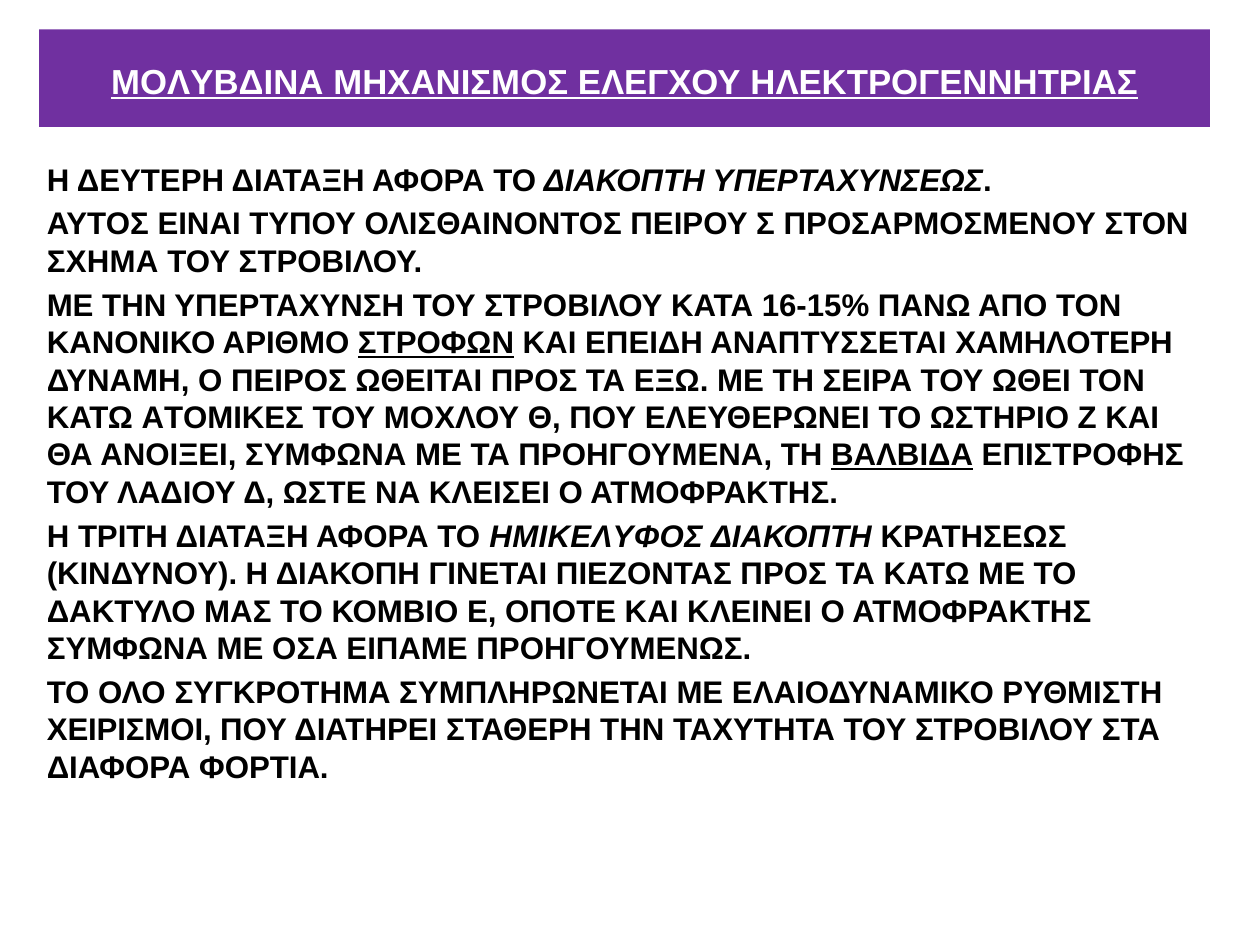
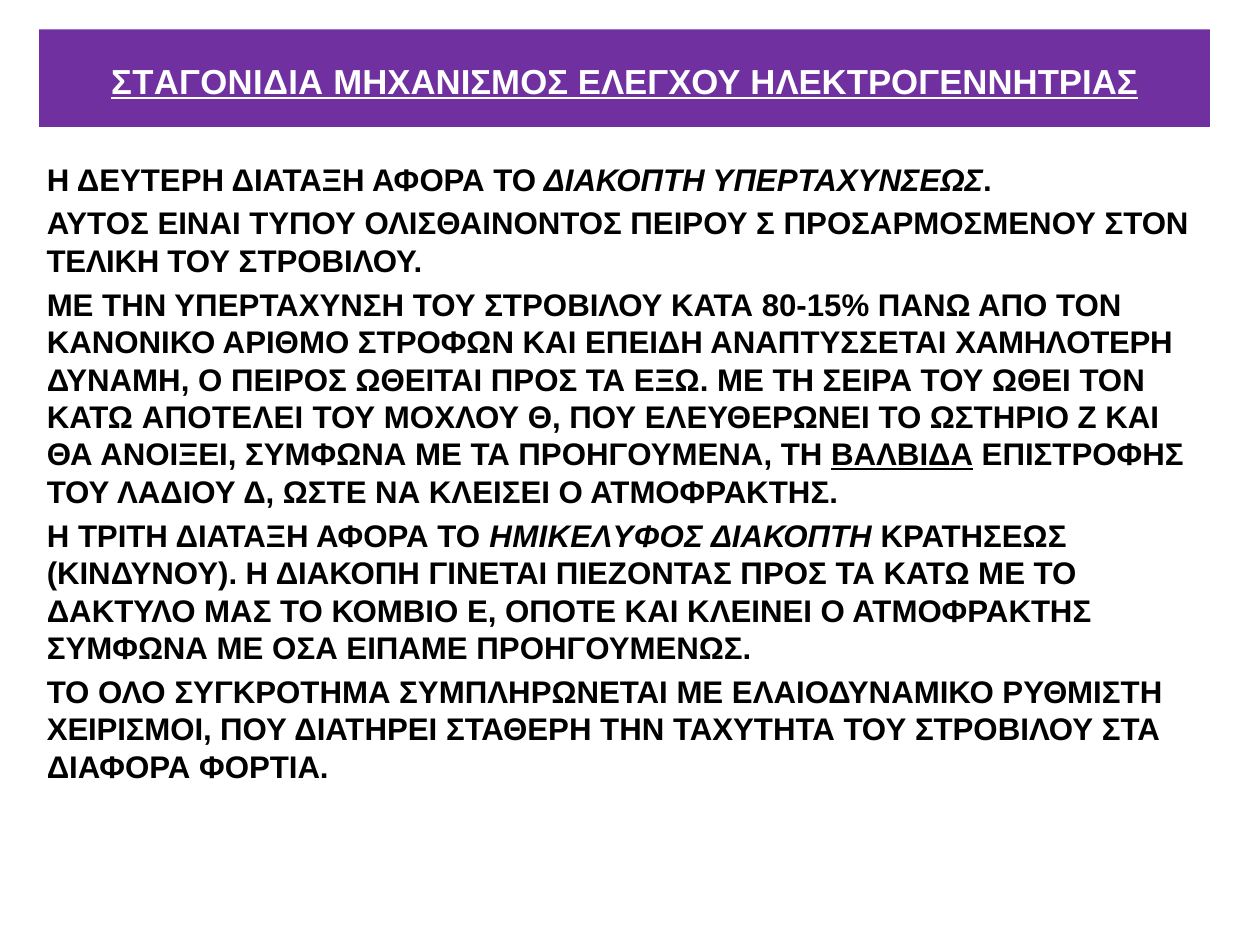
ΜΟΛΥΒΔΙΝΑ: ΜΟΛΥΒΔΙΝΑ -> ΣΤΑΓΟΝΙΔΙΑ (217, 83)
ΣΧΗΜΑ: ΣΧΗΜΑ -> ΤΕΛΙΚΗ (103, 262)
16-15%: 16-15% -> 80-15% (816, 306)
ΣΤΡΟΦΩΝ underline: present -> none (436, 343)
ΑΤΟΜΙΚΕΣ: ΑΤΟΜΙΚΕΣ -> ΑΠΟΤΕΛΕΙ (223, 418)
